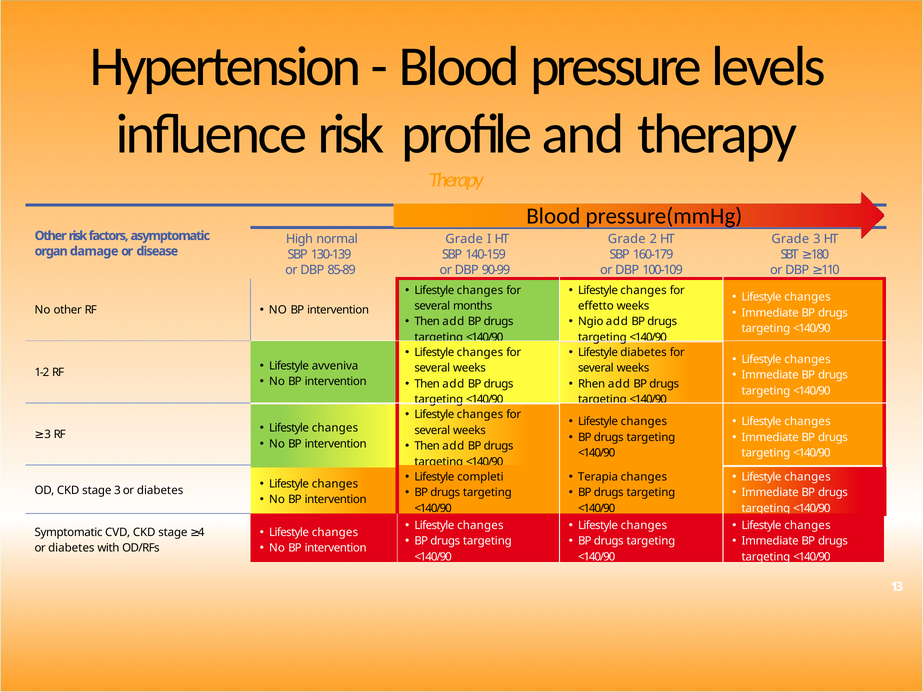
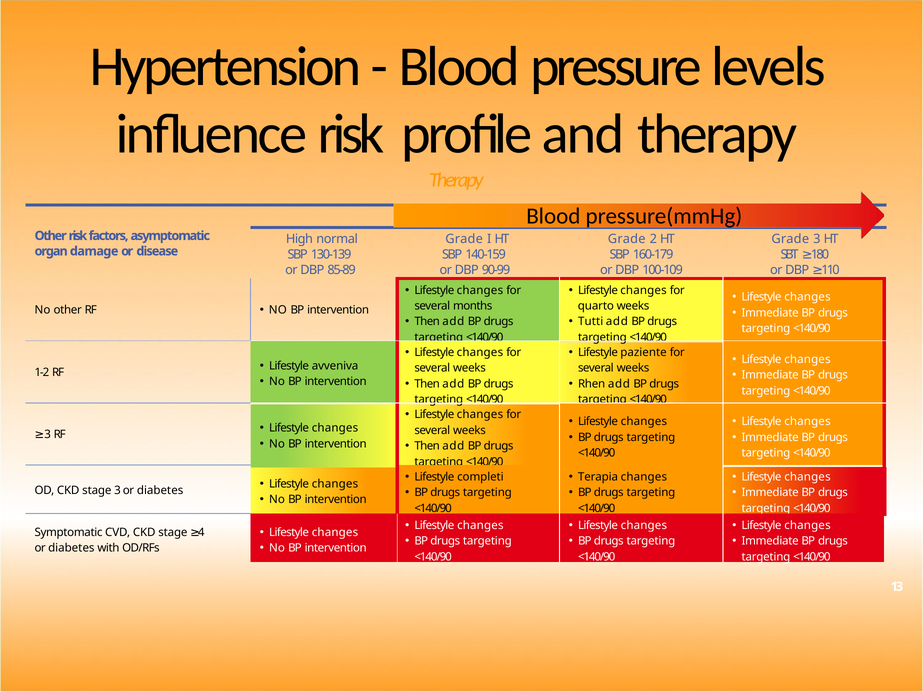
effetto: effetto -> quarto (596, 306)
Ngio: Ngio -> Tutti (591, 322)
Lifestyle diabetes: diabetes -> paziente (644, 353)
